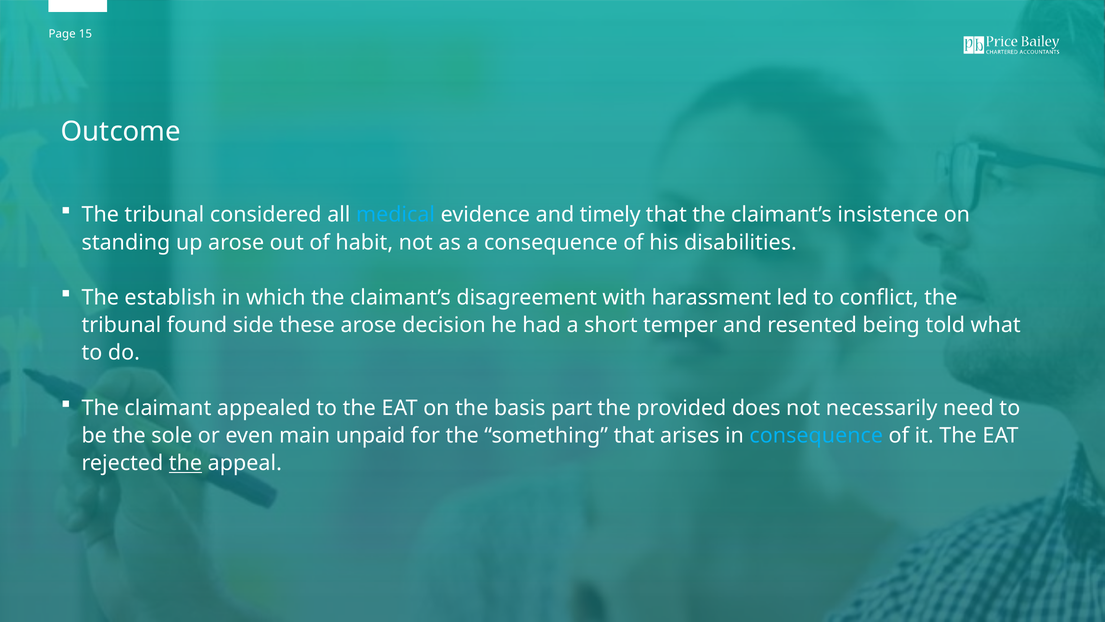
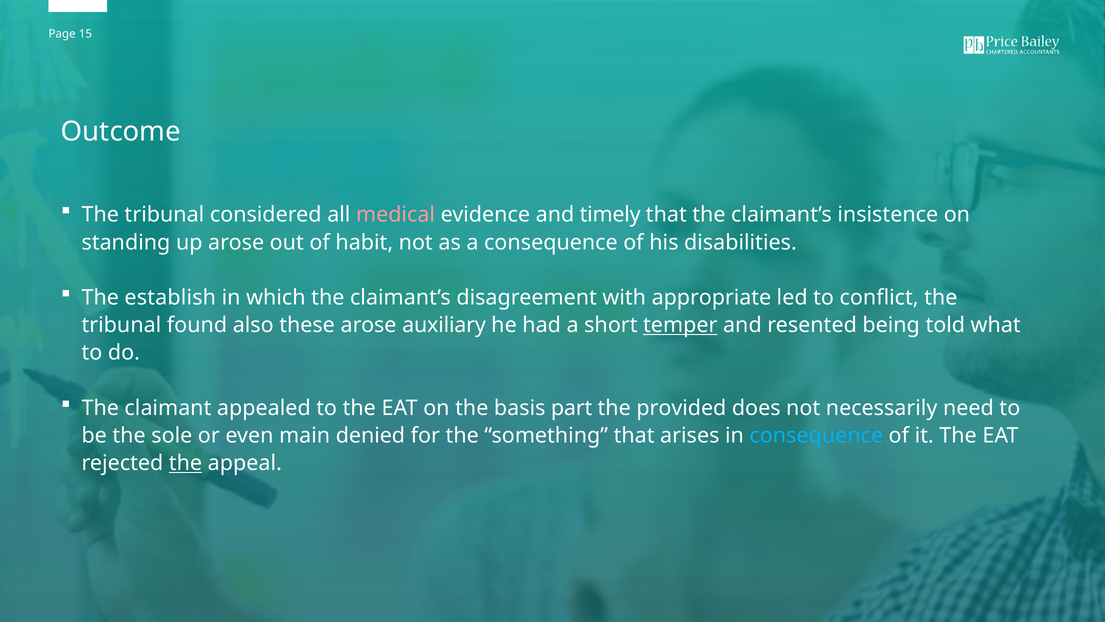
medical colour: light blue -> pink (396, 215)
harassment: harassment -> appropriate (711, 297)
side: side -> also (253, 325)
decision: decision -> auxiliary (444, 325)
temper underline: none -> present (680, 325)
unpaid: unpaid -> denied (370, 435)
